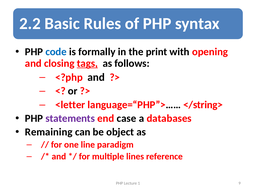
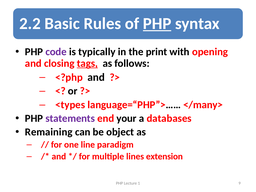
PHP underline: none -> present (157, 24)
code colour: blue -> purple (56, 52)
formally: formally -> typically (97, 52)
<letter: <letter -> <types (70, 105)
</string>: </string> -> </many> (203, 105)
case: case -> your (127, 118)
reference: reference -> extension (164, 156)
